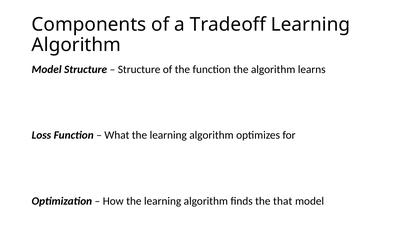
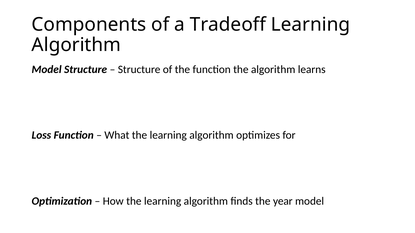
that: that -> year (283, 201)
